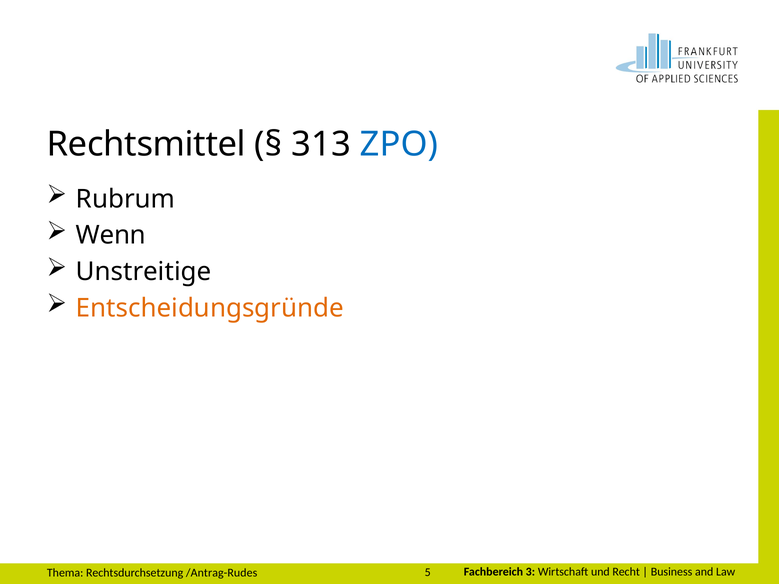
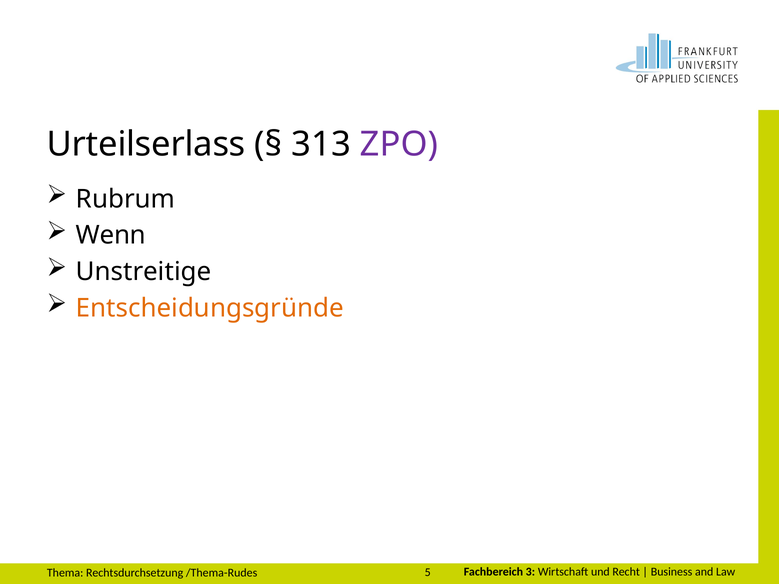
Rechtsmittel: Rechtsmittel -> Urteilserlass (146, 144)
ZPO colour: blue -> purple (399, 144)
/Antrag-Rudes: /Antrag-Rudes -> /Thema-Rudes (222, 573)
